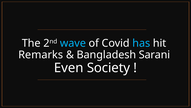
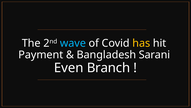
has colour: light blue -> yellow (141, 43)
Remarks: Remarks -> Payment (41, 55)
Society: Society -> Branch (108, 67)
